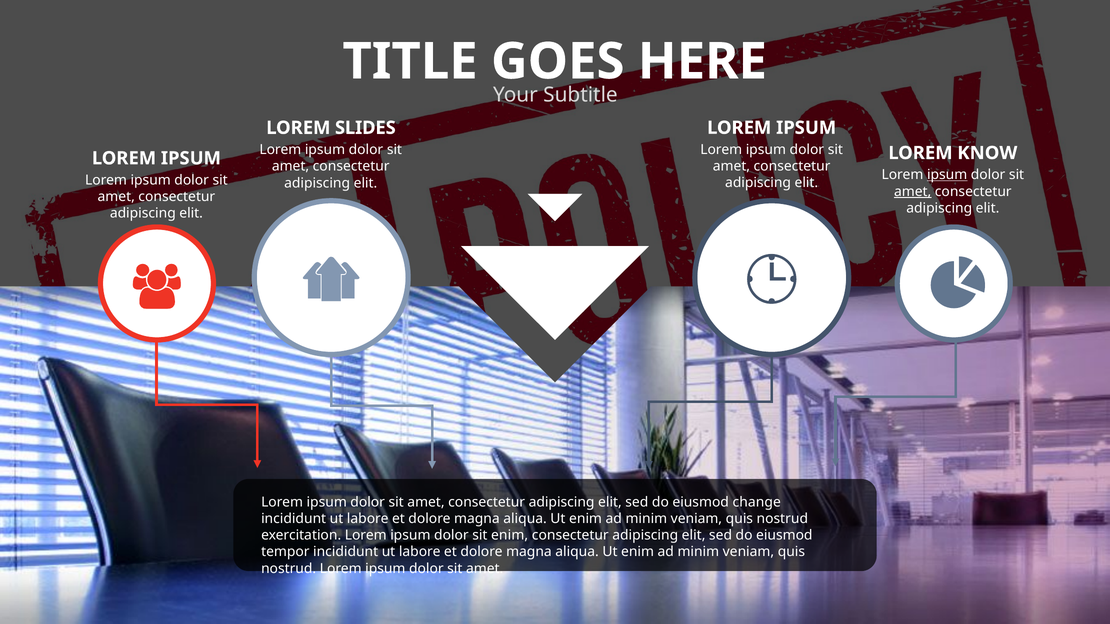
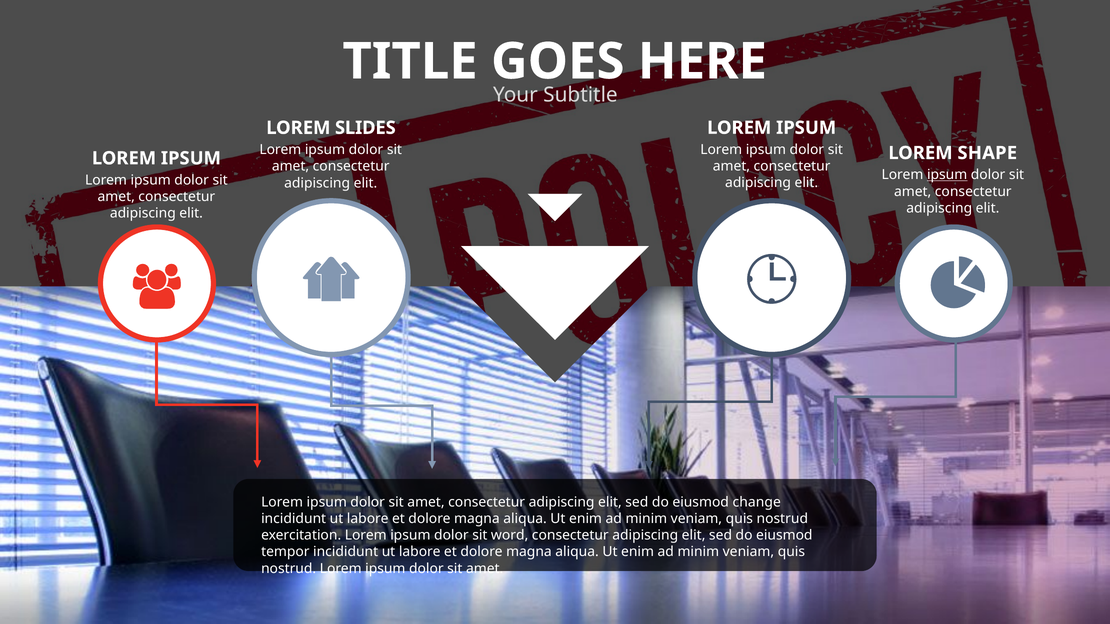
KNOW: KNOW -> SHAPE (987, 153)
amet underline: present -> none (913, 192)
sit enim: enim -> word (510, 536)
